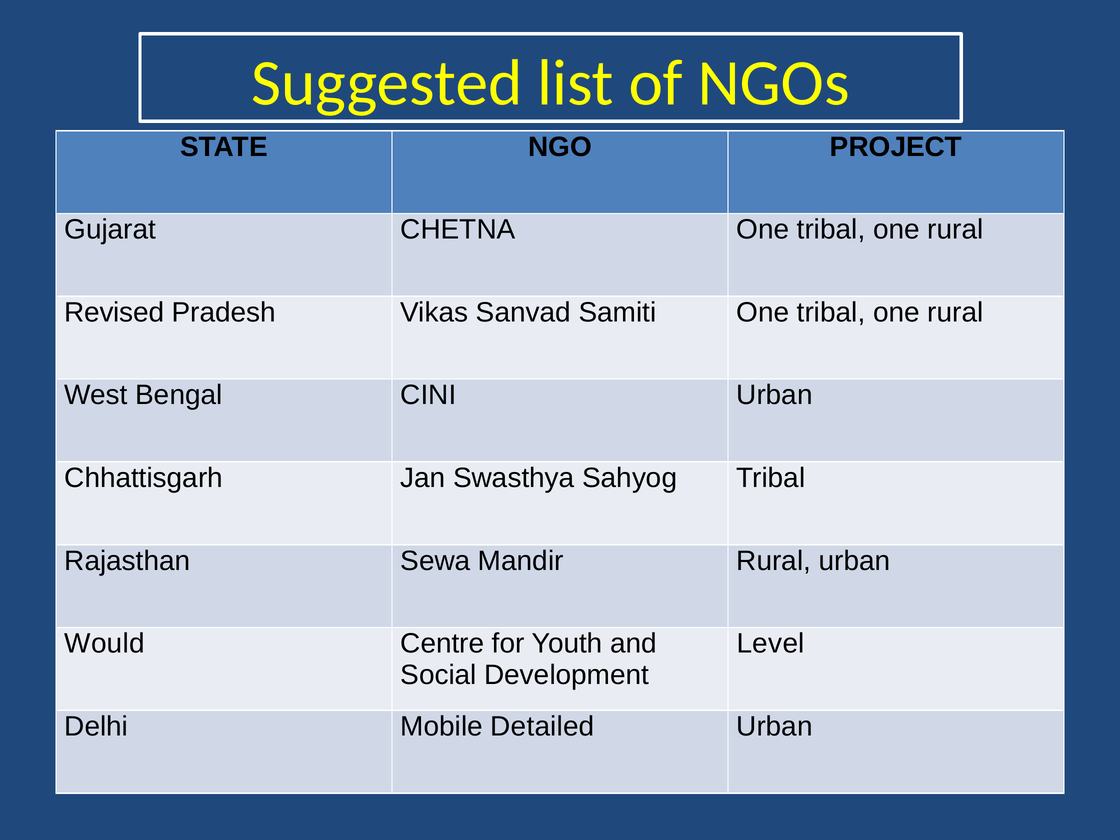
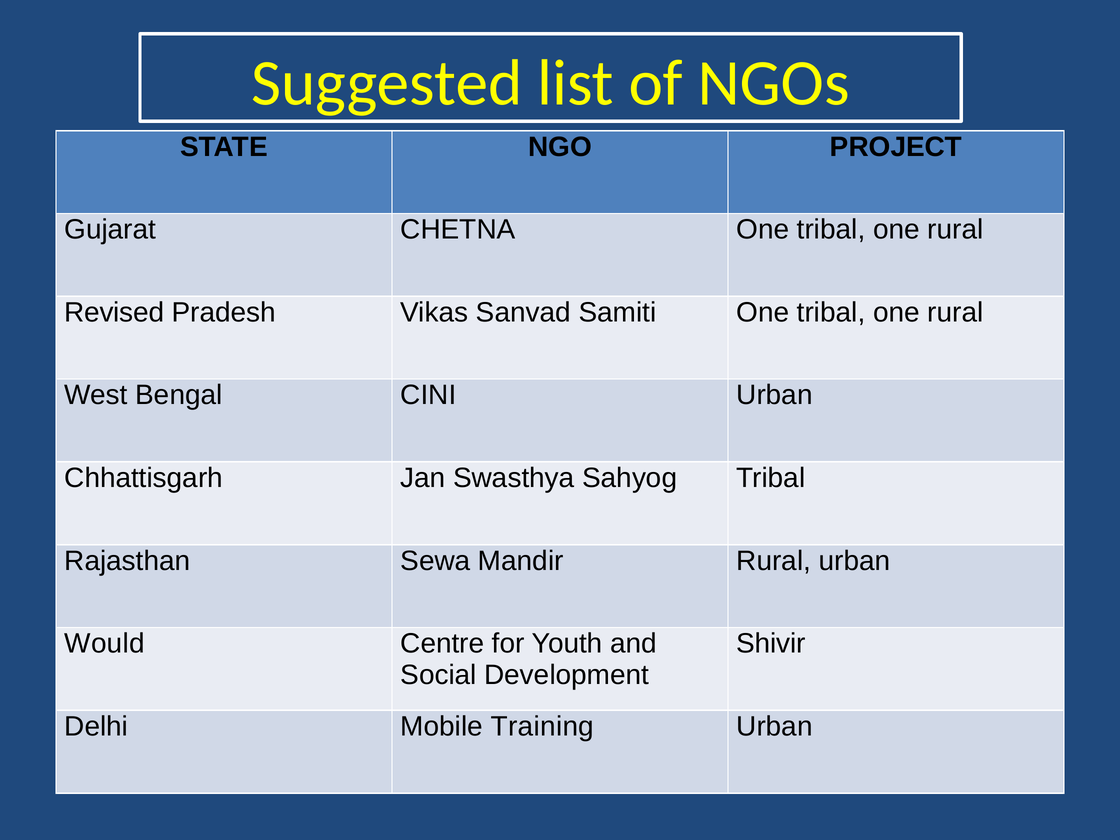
Level: Level -> Shivir (771, 644)
Detailed: Detailed -> Training (542, 726)
